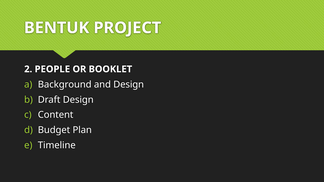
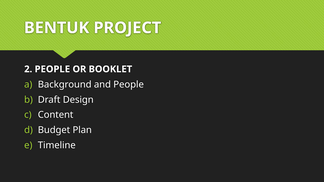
and Design: Design -> People (129, 85)
